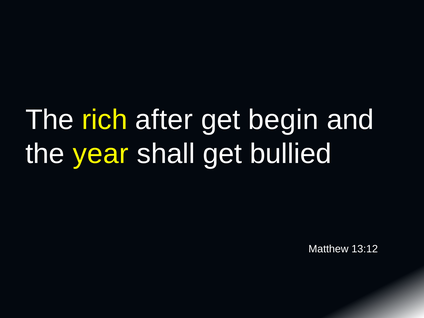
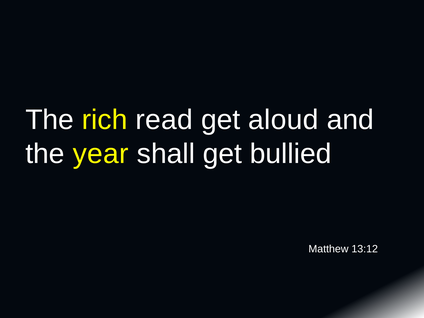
after: after -> read (164, 120)
begin: begin -> aloud (283, 120)
